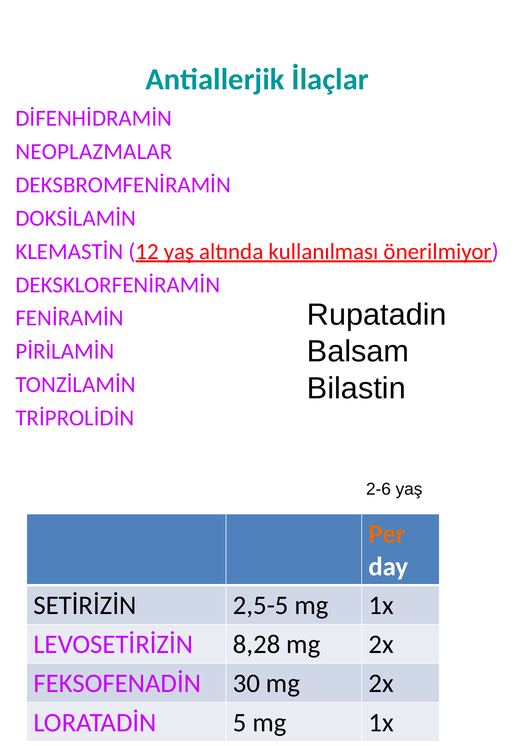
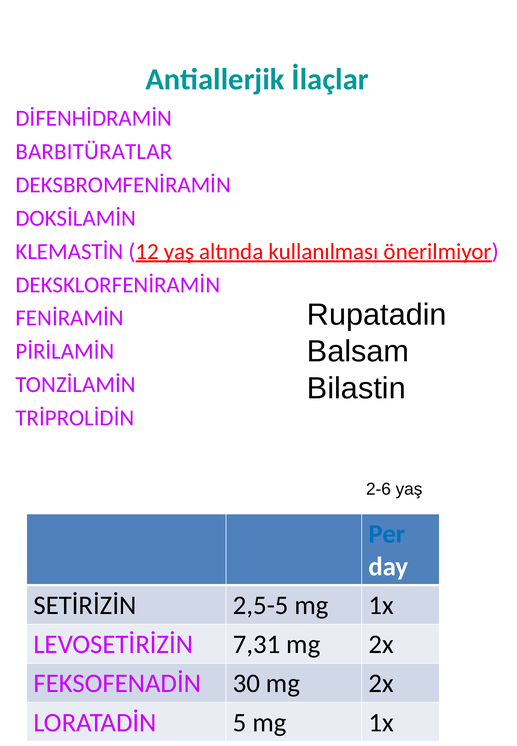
NEOPLAZMALAR: NEOPLAZMALAR -> BARBITÜRATLAR (94, 152)
Per colour: orange -> blue (387, 535)
8,28: 8,28 -> 7,31 (257, 645)
